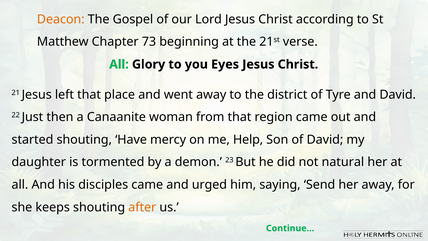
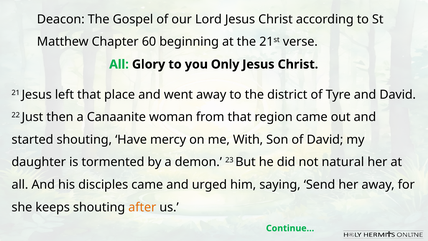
Deacon colour: orange -> black (61, 19)
73: 73 -> 60 (149, 42)
Eyes: Eyes -> Only (225, 64)
Help: Help -> With (248, 140)
